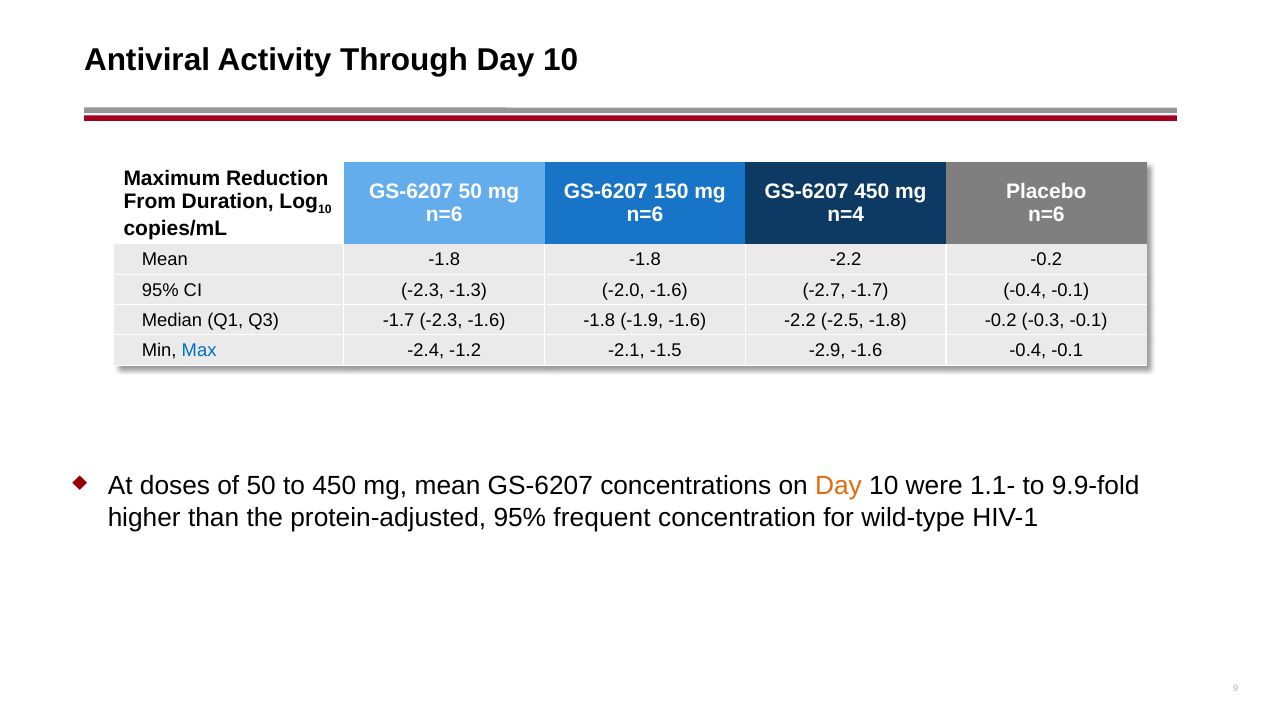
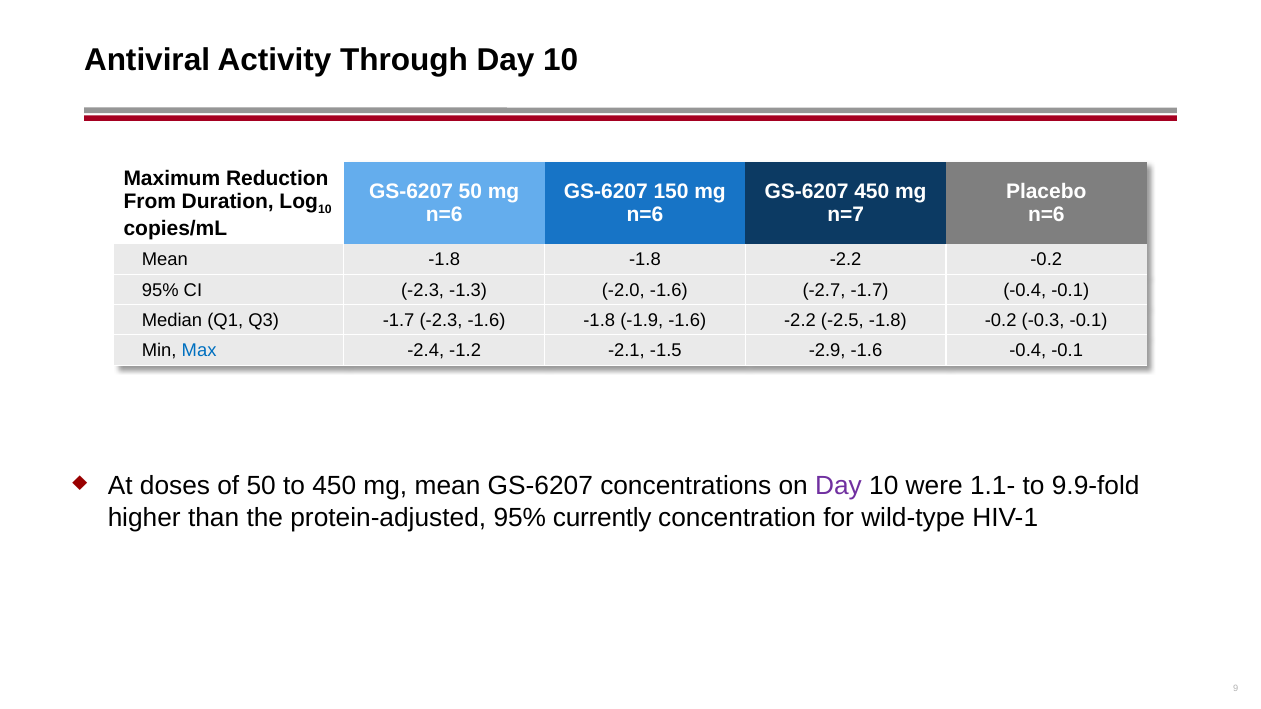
n=4: n=4 -> n=7 (846, 215)
Day colour: orange -> purple (838, 486)
frequent: frequent -> currently (602, 518)
